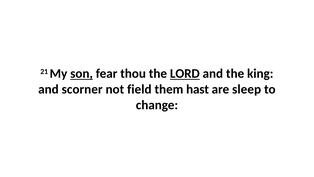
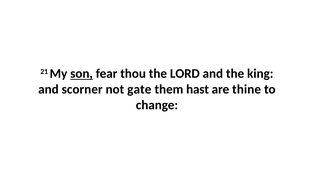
LORD underline: present -> none (185, 74)
field: field -> gate (139, 89)
sleep: sleep -> thine (247, 89)
